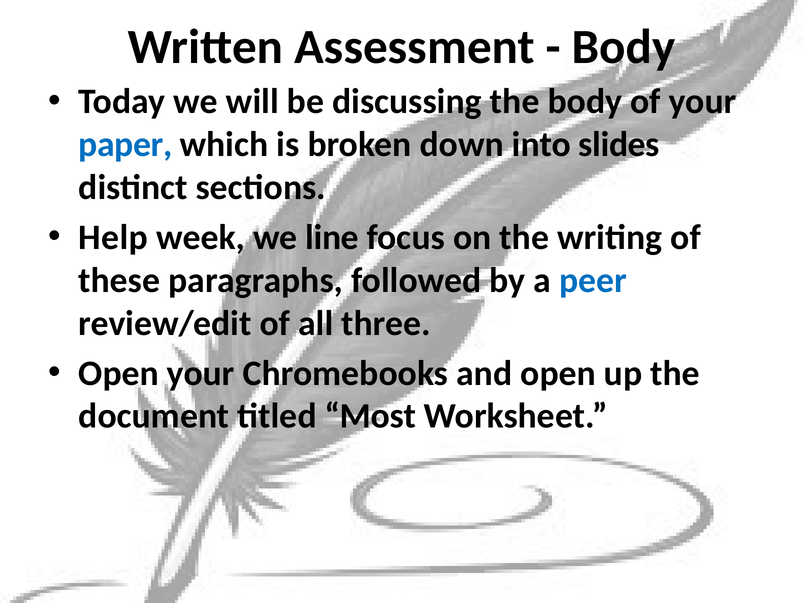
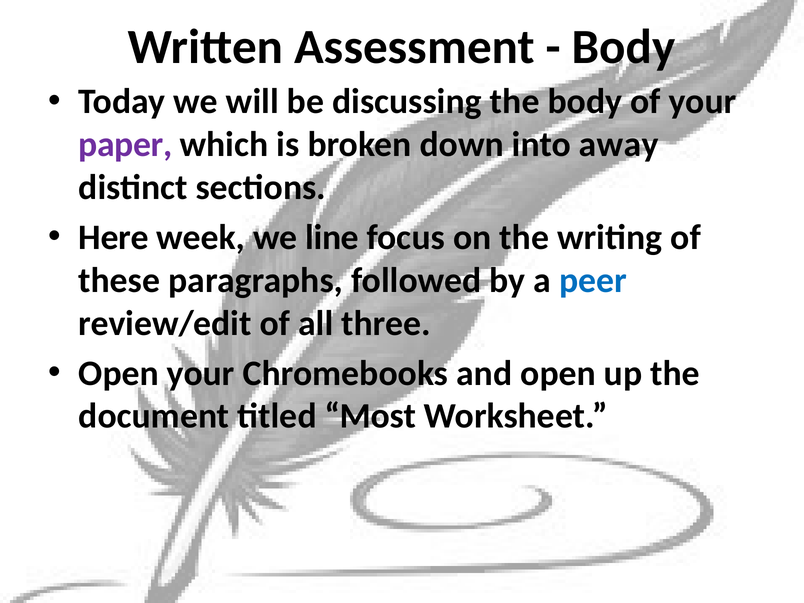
paper colour: blue -> purple (125, 145)
slides: slides -> away (619, 145)
Help: Help -> Here (113, 237)
